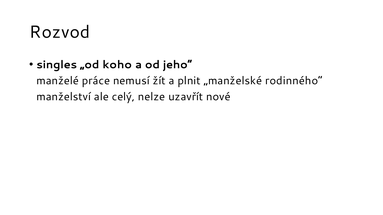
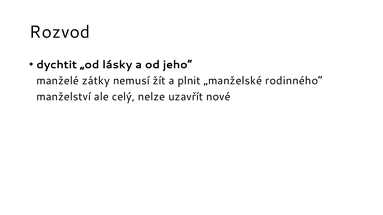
singles: singles -> dychtit (57, 65)
koho: koho -> lásky (117, 65)
práce: práce -> zátky (96, 81)
